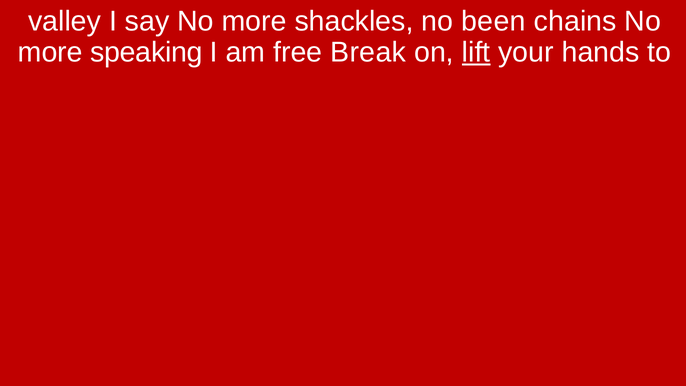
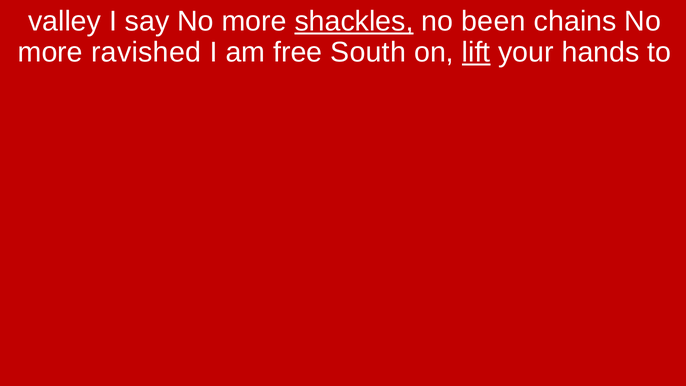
shackles underline: none -> present (354, 21)
speaking: speaking -> ravished (146, 52)
Break: Break -> South (368, 52)
